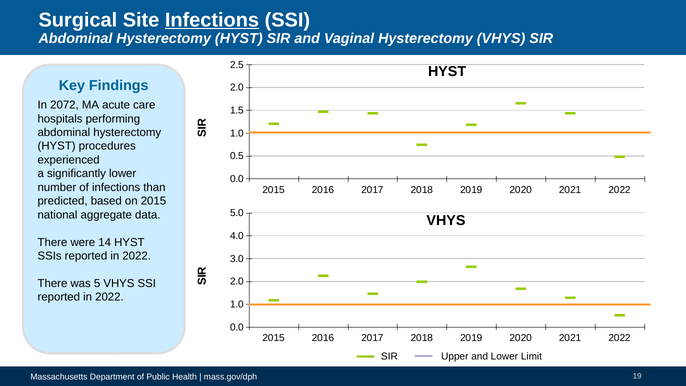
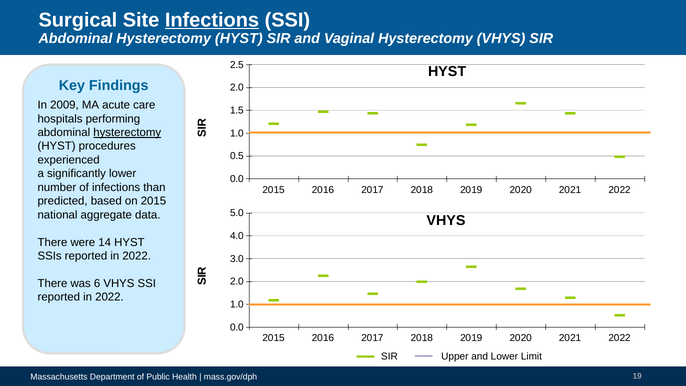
2072: 2072 -> 2009 (64, 105)
hysterectomy underline: none -> present (127, 132)
5: 5 -> 6 (97, 283)
